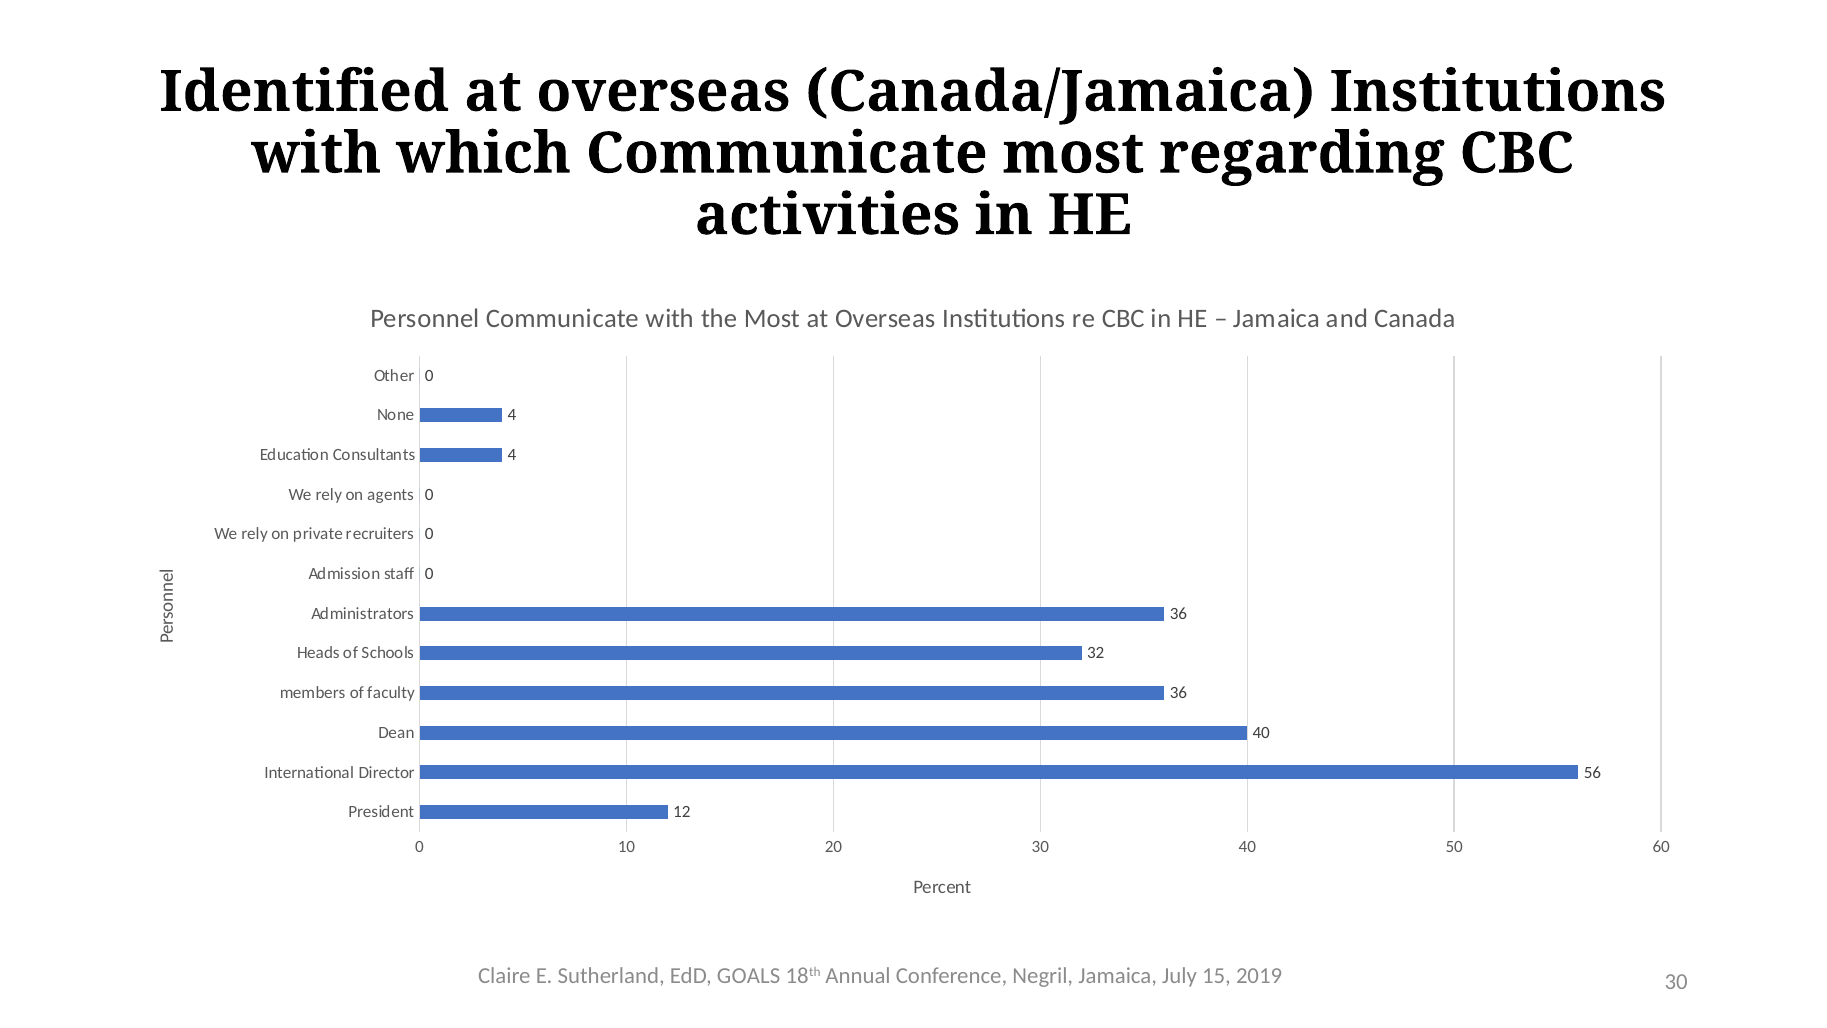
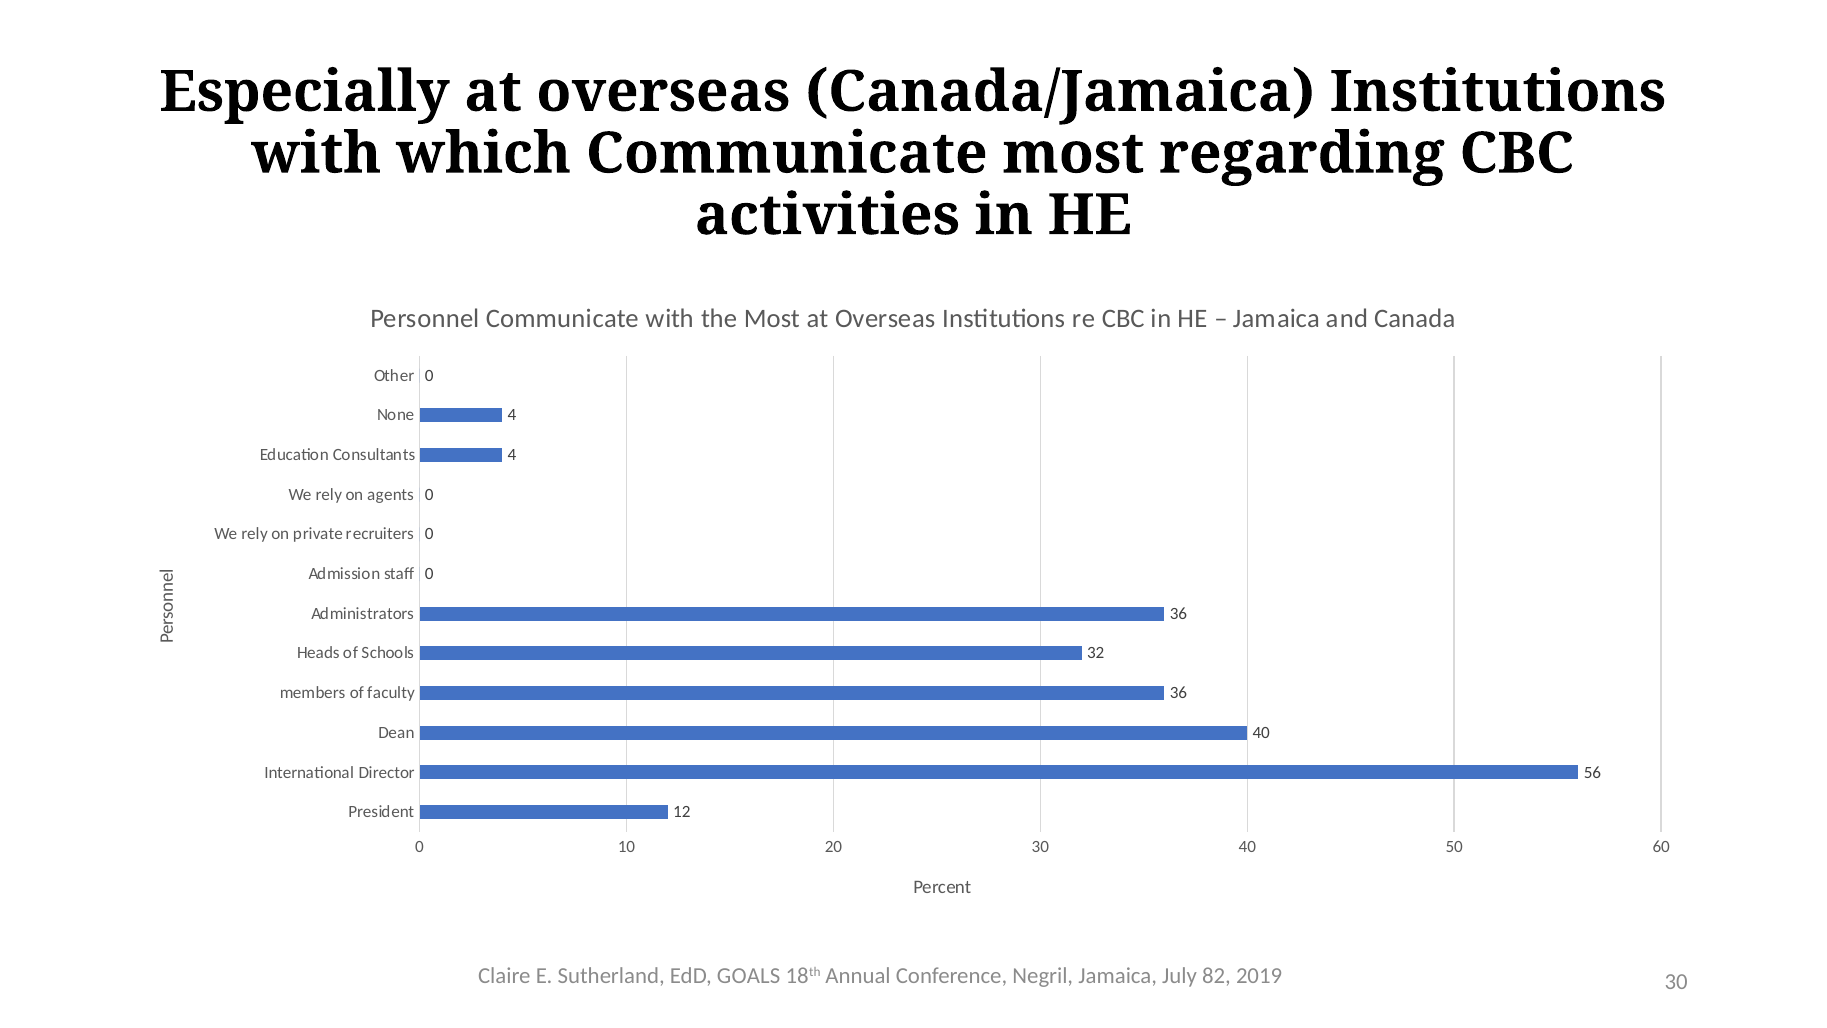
Identified: Identified -> Especially (305, 92)
15: 15 -> 82 (1216, 975)
